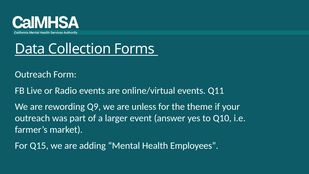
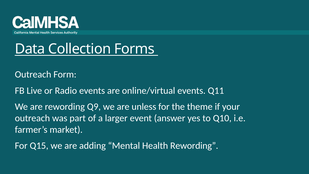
Health Employees: Employees -> Rewording (194, 146)
